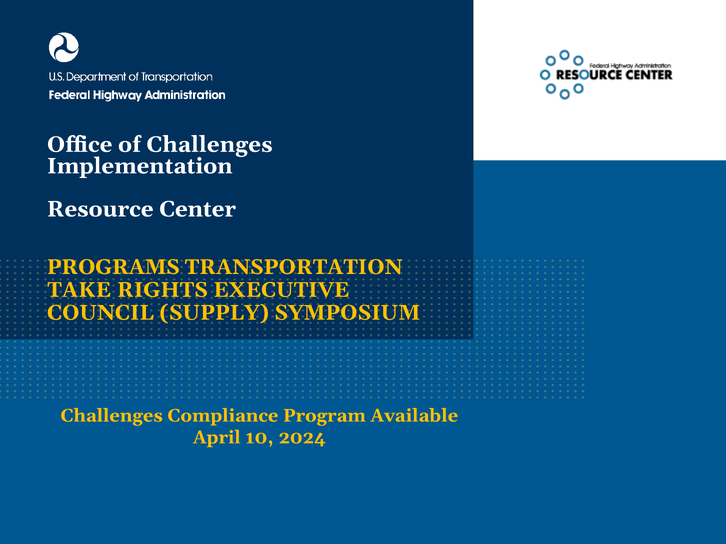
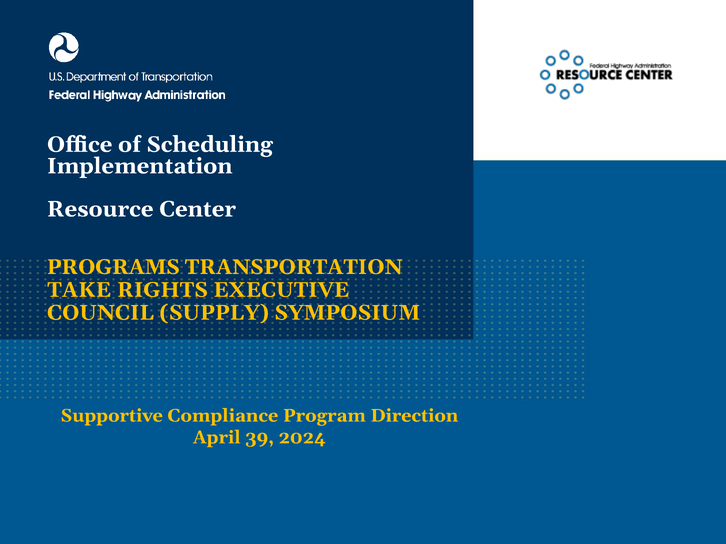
of Challenges: Challenges -> Scheduling (210, 145)
Challenges: Challenges -> Supportive (112, 416)
Available: Available -> Direction (414, 416)
10: 10 -> 39 (260, 438)
